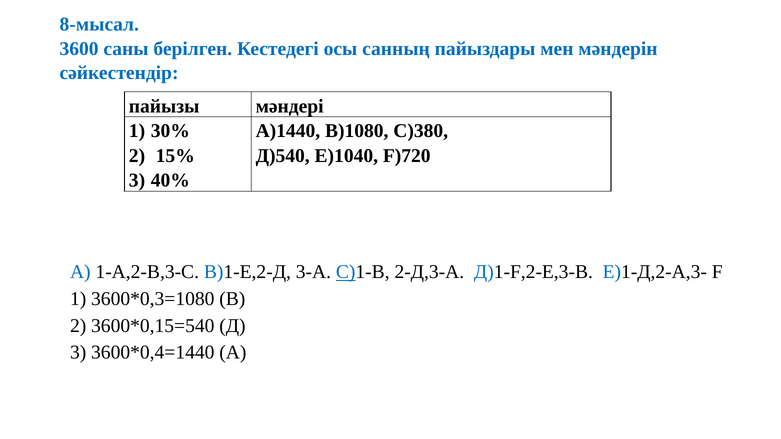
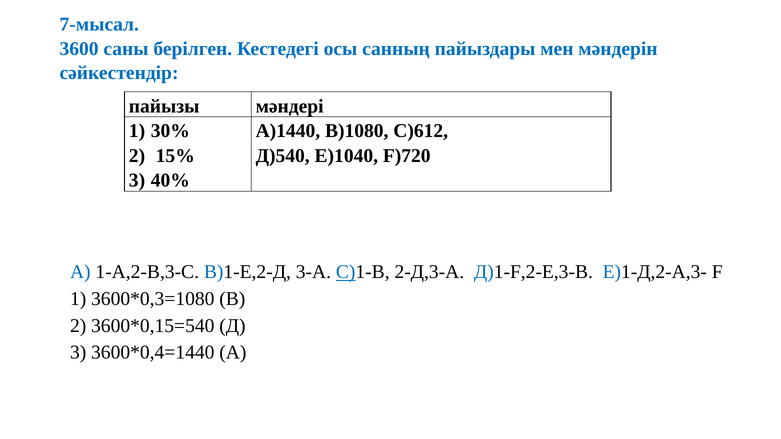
8-мысал: 8-мысал -> 7-мысал (99, 25)
С)380: С)380 -> С)612 (421, 131)
